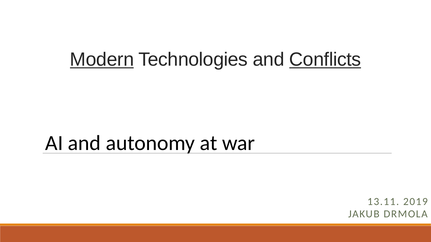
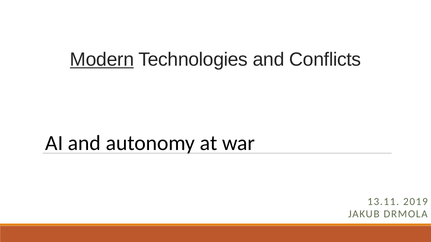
Conflicts underline: present -> none (325, 60)
